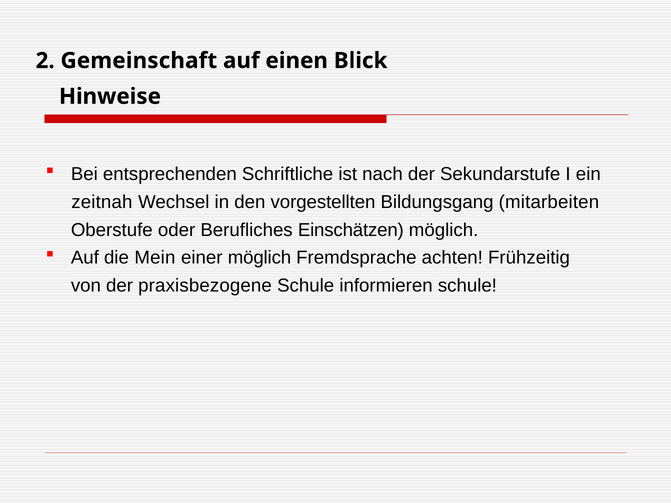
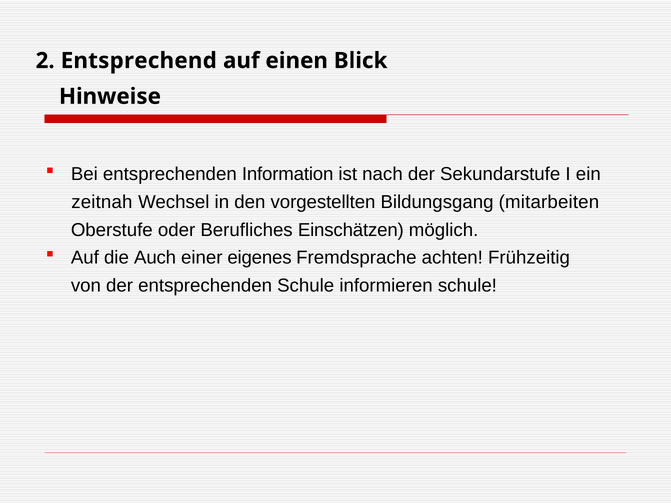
Gemeinschaft: Gemeinschaft -> Entsprechend (139, 61)
Schriftliche: Schriftliche -> Information (288, 174)
Mein: Mein -> Auch (155, 258)
einer möglich: möglich -> eigenes (259, 258)
der praxisbezogene: praxisbezogene -> entsprechenden (205, 286)
